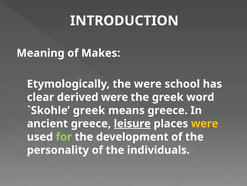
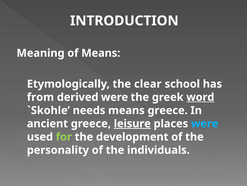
of Makes: Makes -> Means (101, 53)
the were: were -> clear (148, 84)
clear: clear -> from (40, 97)
word underline: none -> present (200, 97)
greek: greek -> needs (89, 110)
were colour: yellow -> light blue (205, 123)
